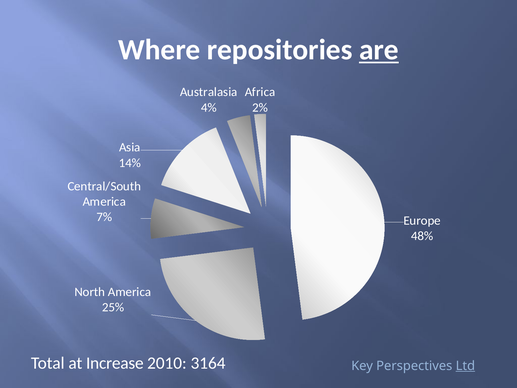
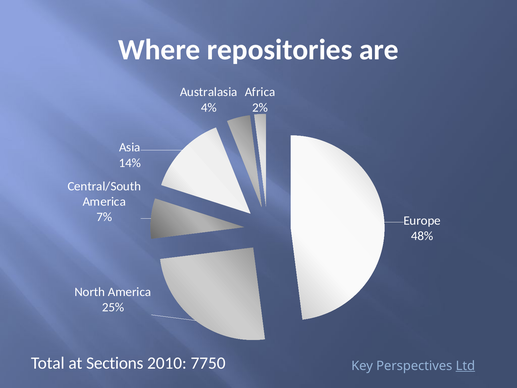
are underline: present -> none (379, 50)
Increase: Increase -> Sections (115, 363)
3164: 3164 -> 7750 (208, 363)
